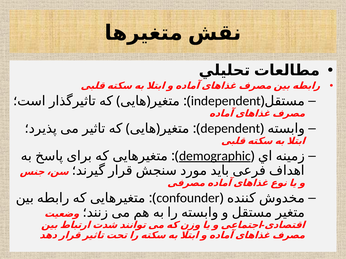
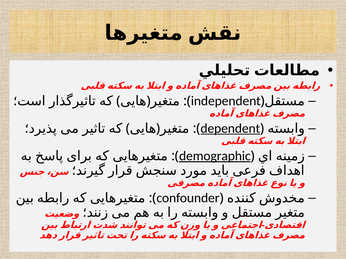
dependent underline: none -> present (230, 129)
